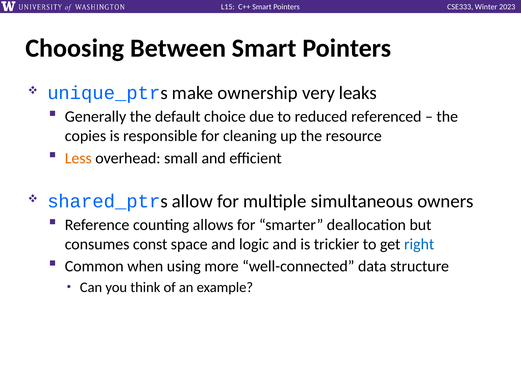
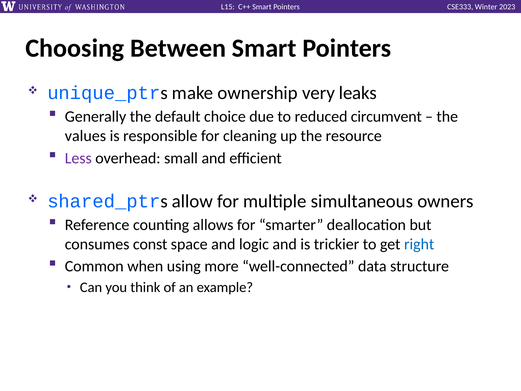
referenced: referenced -> circumvent (386, 117)
copies: copies -> values (85, 136)
Less colour: orange -> purple (78, 158)
